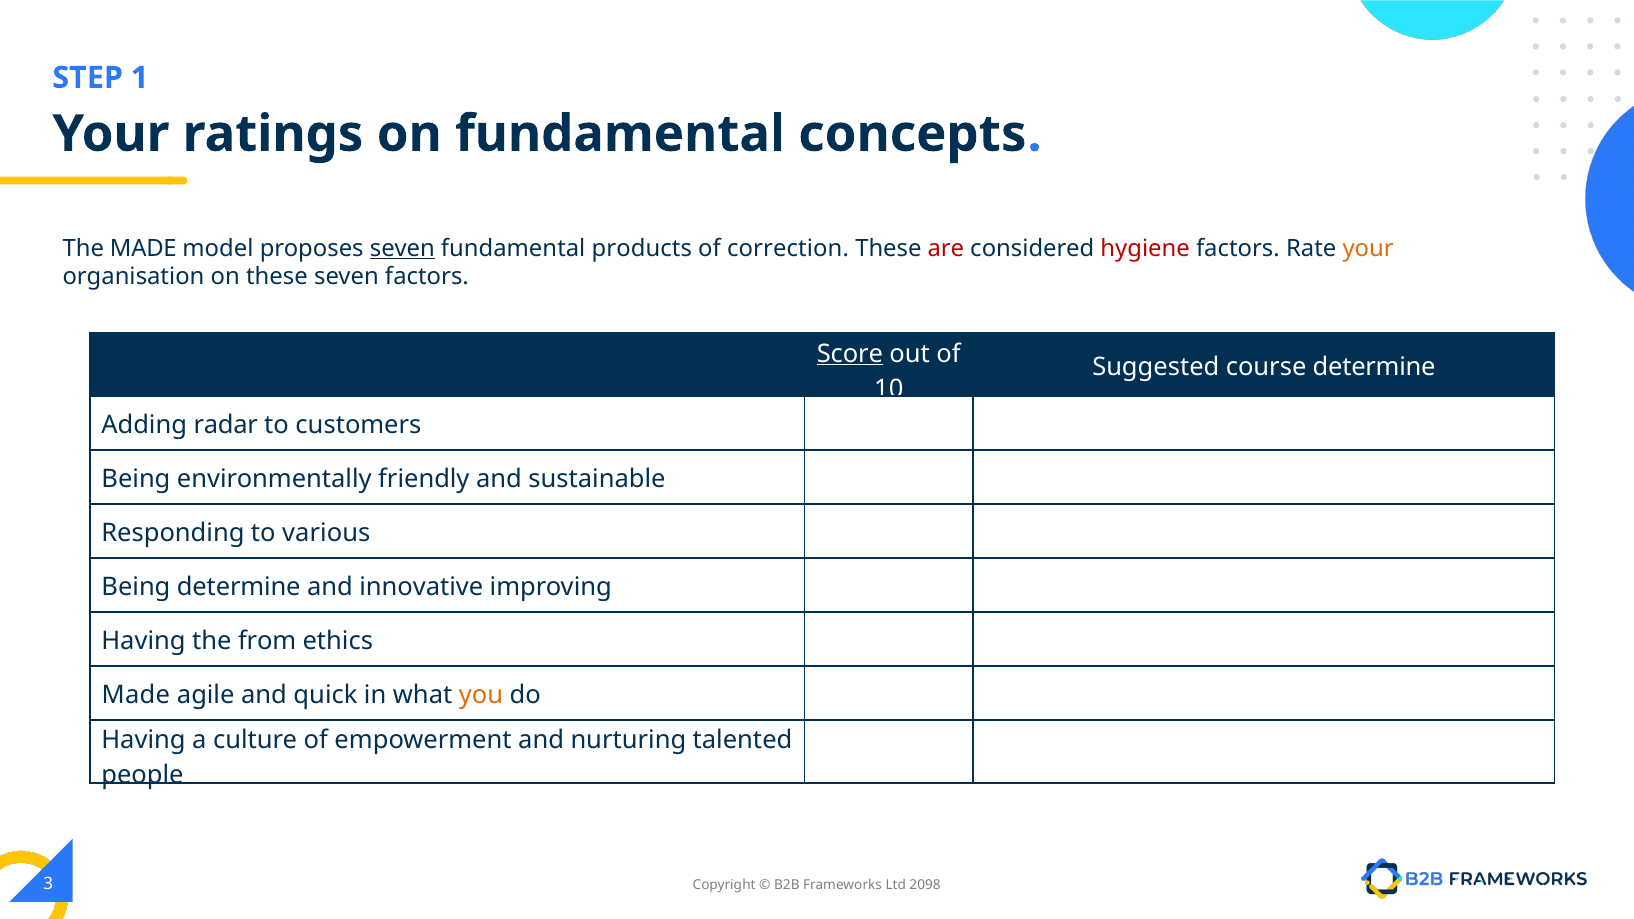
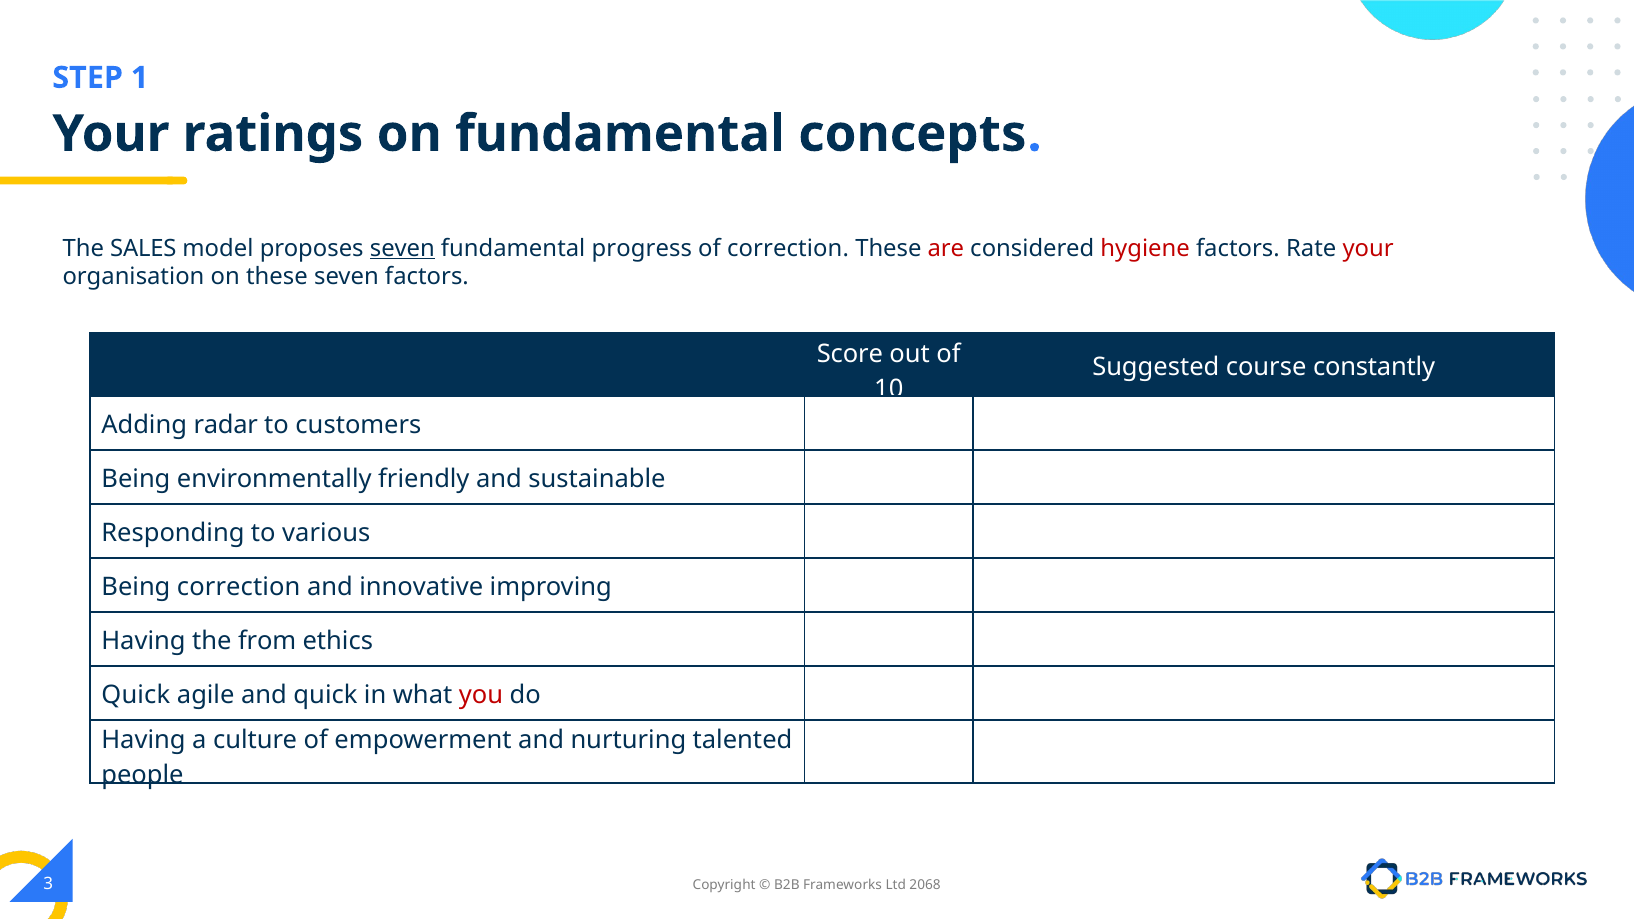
The MADE: MADE -> SALES (143, 248)
products: products -> progress (642, 248)
your colour: orange -> red (1368, 248)
Score underline: present -> none (850, 354)
course determine: determine -> constantly (1374, 367)
Being determine: determine -> correction (239, 587)
Made: Made -> Quick (136, 695)
you colour: orange -> red (481, 695)
2098: 2098 -> 2068 (925, 885)
